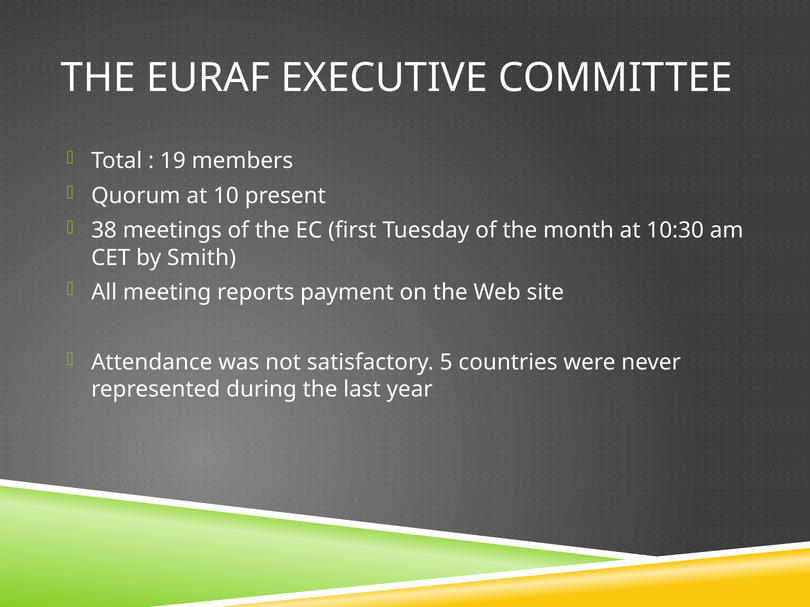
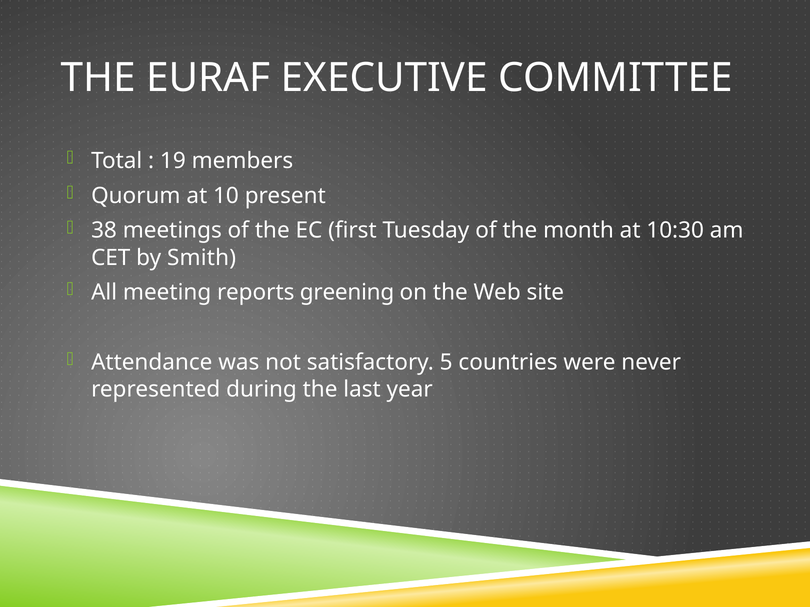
payment: payment -> greening (347, 293)
